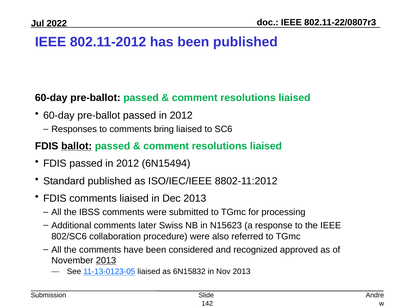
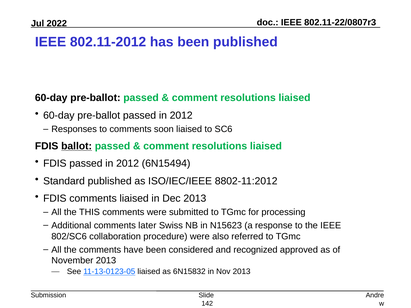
bring: bring -> soon (164, 129)
IBSS: IBSS -> THIS (89, 212)
2013 underline: present -> none (106, 261)
